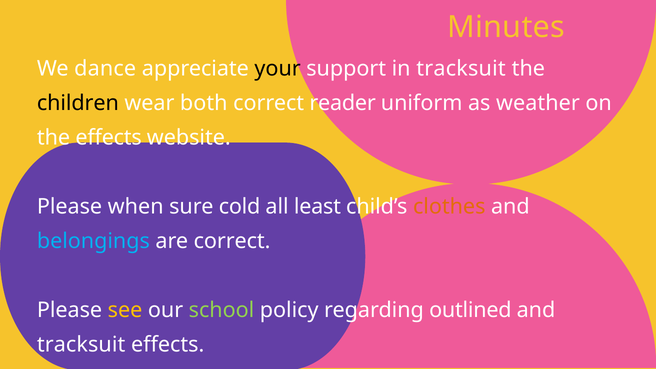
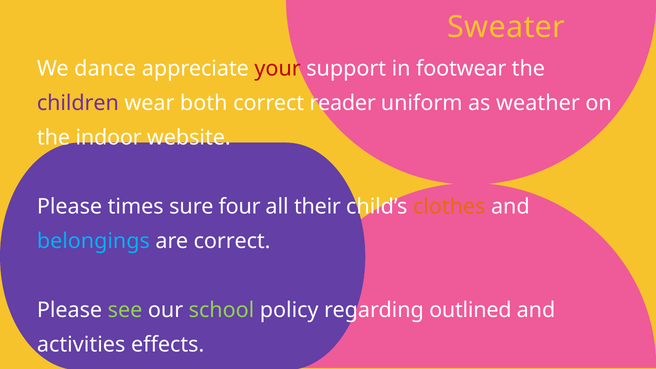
Minutes: Minutes -> Sweater (506, 27)
your colour: black -> red (278, 68)
in tracksuit: tracksuit -> footwear (461, 68)
children colour: black -> purple (78, 103)
the effects: effects -> indoor (109, 138)
when: when -> times (136, 207)
cold: cold -> four (240, 207)
least: least -> their (317, 207)
see colour: yellow -> light green (125, 310)
tracksuit: tracksuit -> activities (81, 345)
